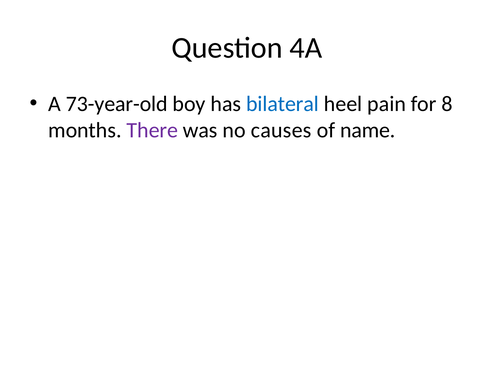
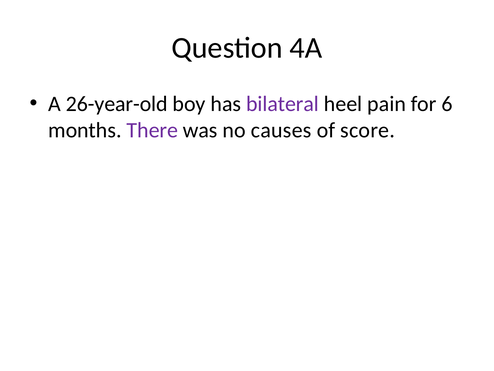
73-year-old: 73-year-old -> 26-year-old (117, 104)
bilateral colour: blue -> purple (283, 104)
8: 8 -> 6 (447, 104)
name: name -> score (368, 130)
